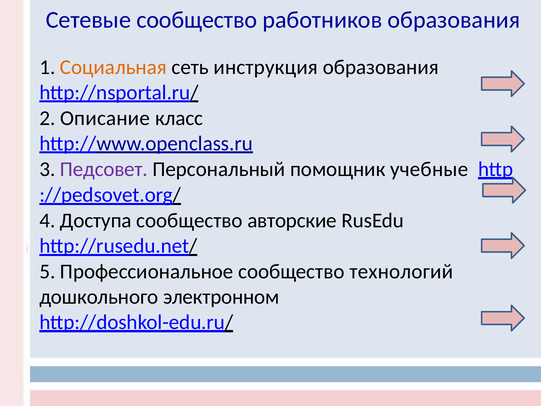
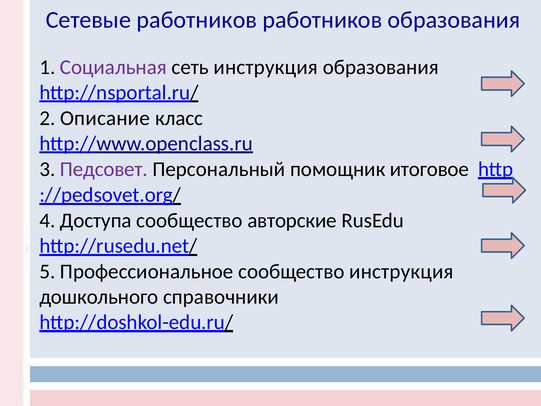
Сетевые сообщество: сообщество -> работников (197, 20)
Социальная colour: orange -> purple (113, 67)
учебные: учебные -> итоговое (429, 169)
сообщество технологий: технологий -> инструкция (401, 271)
электронном: электронном -> справочники (221, 297)
